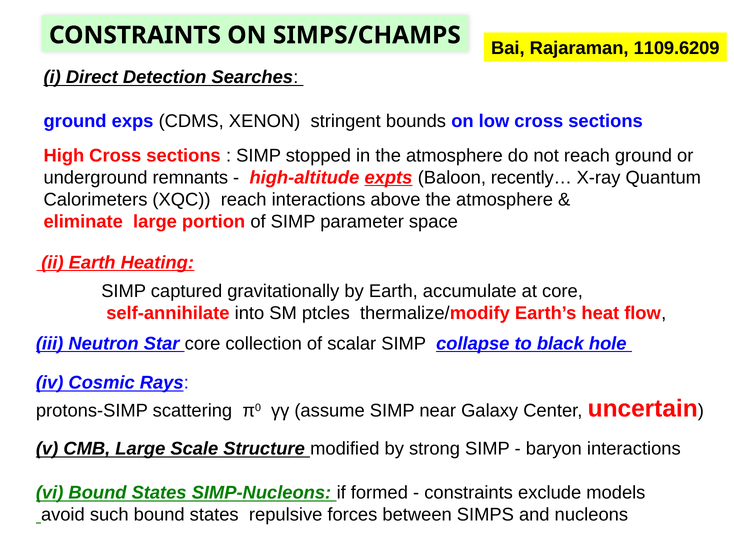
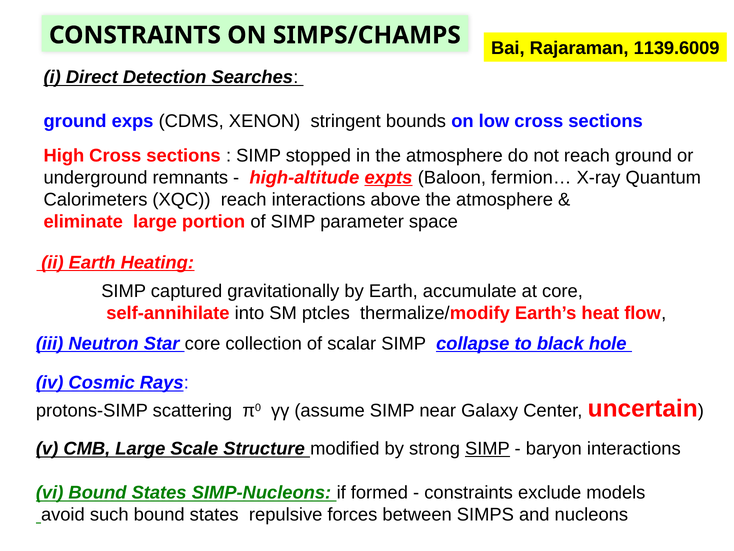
1109.6209: 1109.6209 -> 1139.6009 (677, 48)
recently…: recently… -> fermion… (531, 178)
SIMP underline: none -> present (487, 448)
